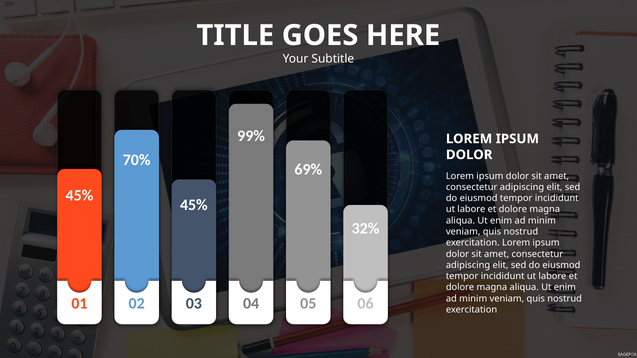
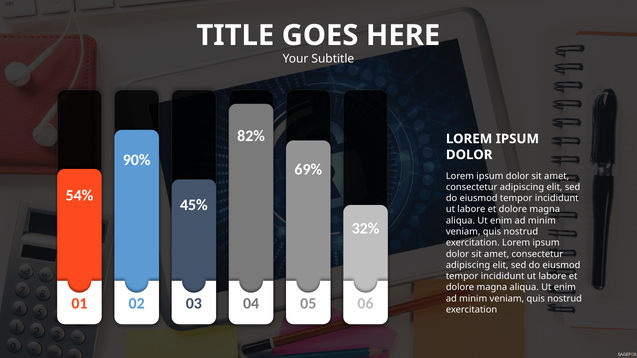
99%: 99% -> 82% (251, 136)
70%: 70% -> 90% (137, 160)
45%: 45% -> 54% (79, 196)
